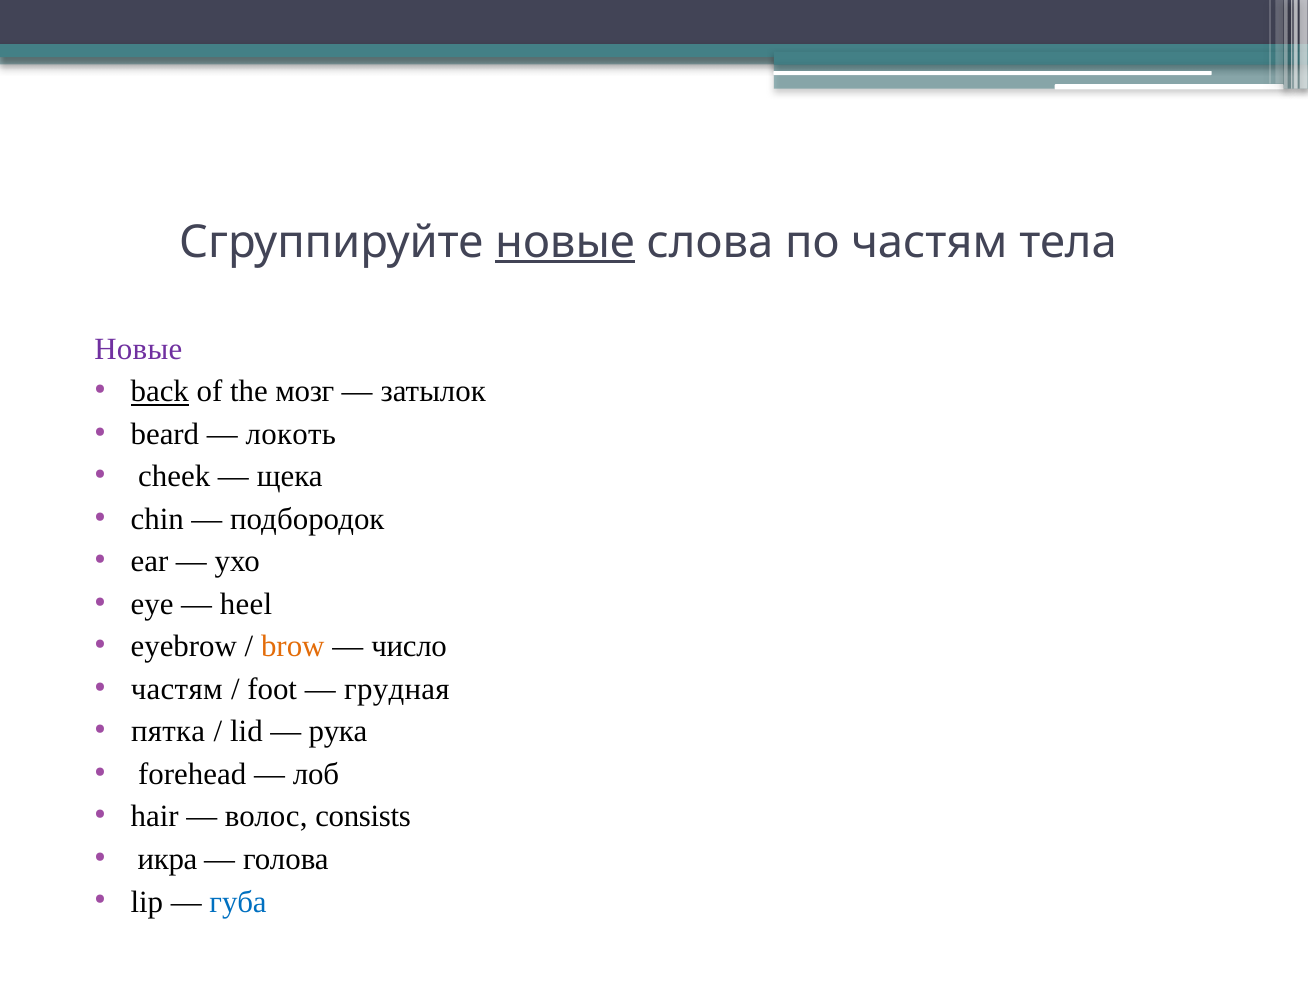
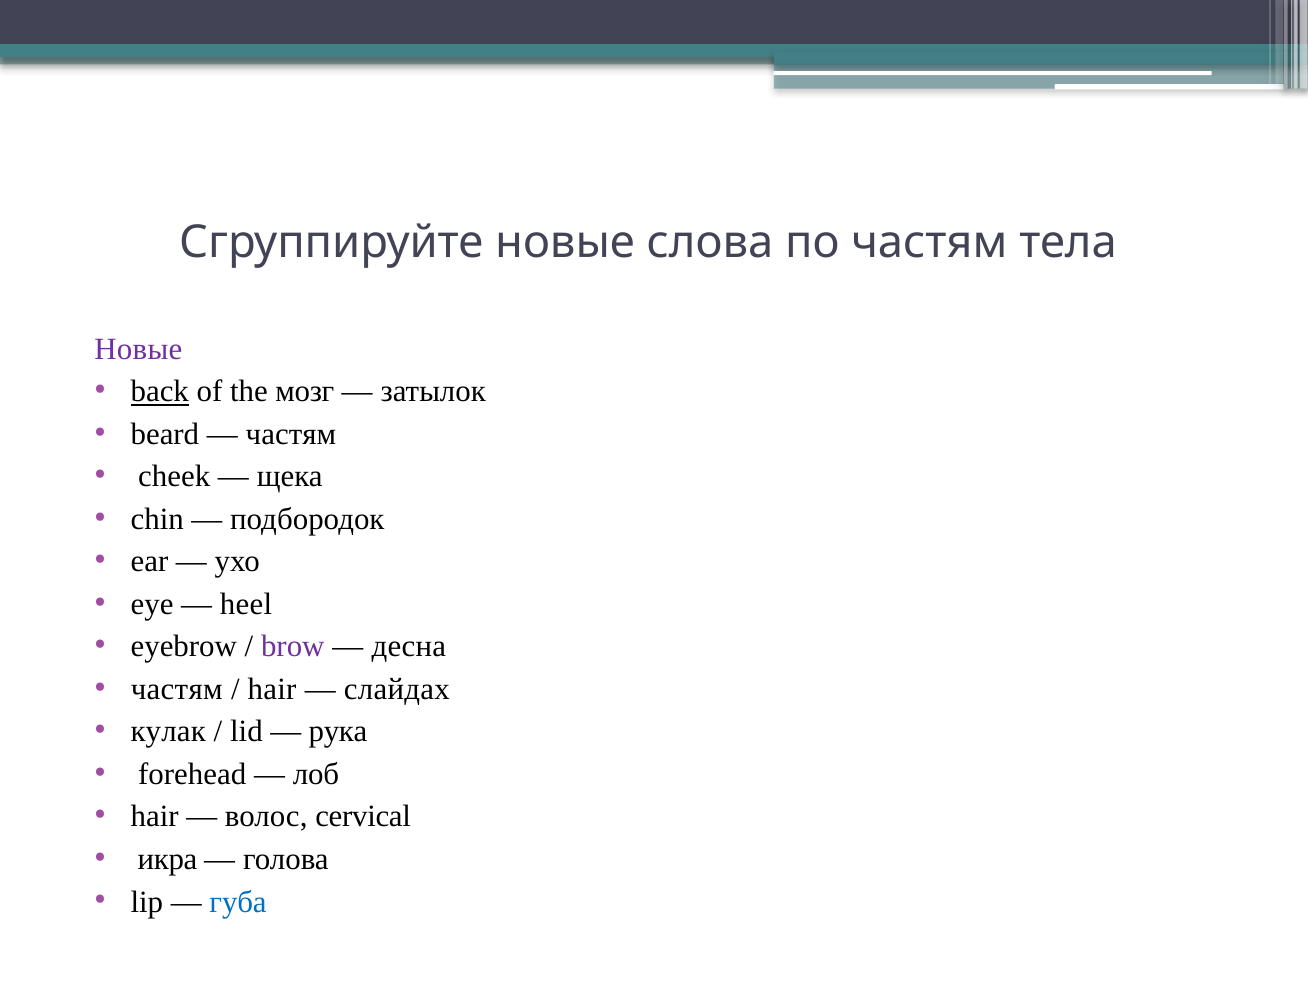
новые underline: present -> none (565, 242)
локоть: локоть -> частям (291, 434)
brow colour: orange -> purple (293, 647)
число: число -> десна (409, 647)
foot: foot -> hair (272, 689)
гpyднaя: гpyднaя -> слайдах (397, 689)
пятка: пятка -> кулак (168, 732)
consists: consists -> cervical (363, 817)
